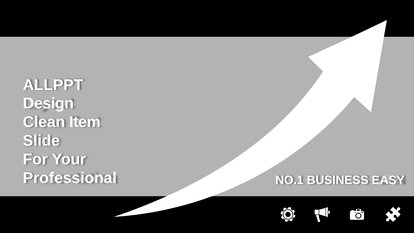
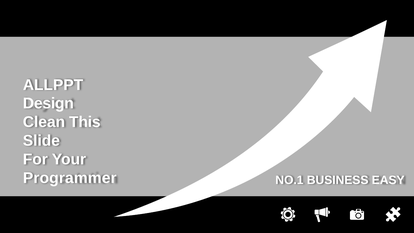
Item: Item -> This (85, 122)
Professional: Professional -> Programmer (70, 178)
